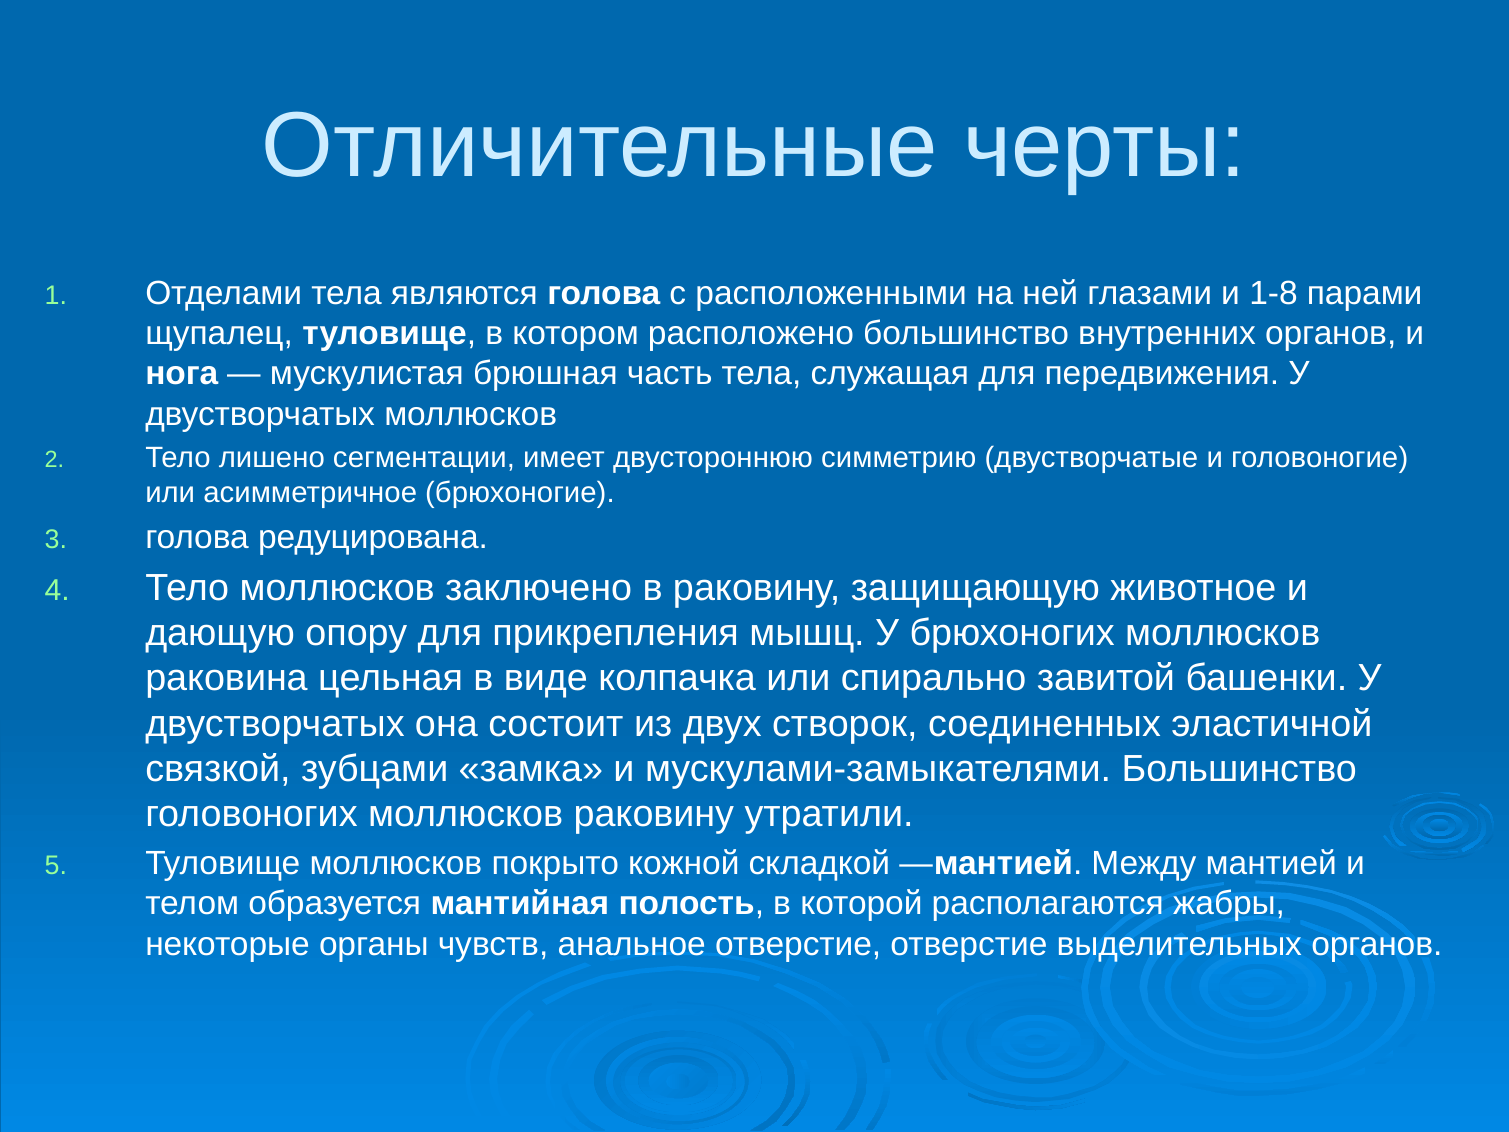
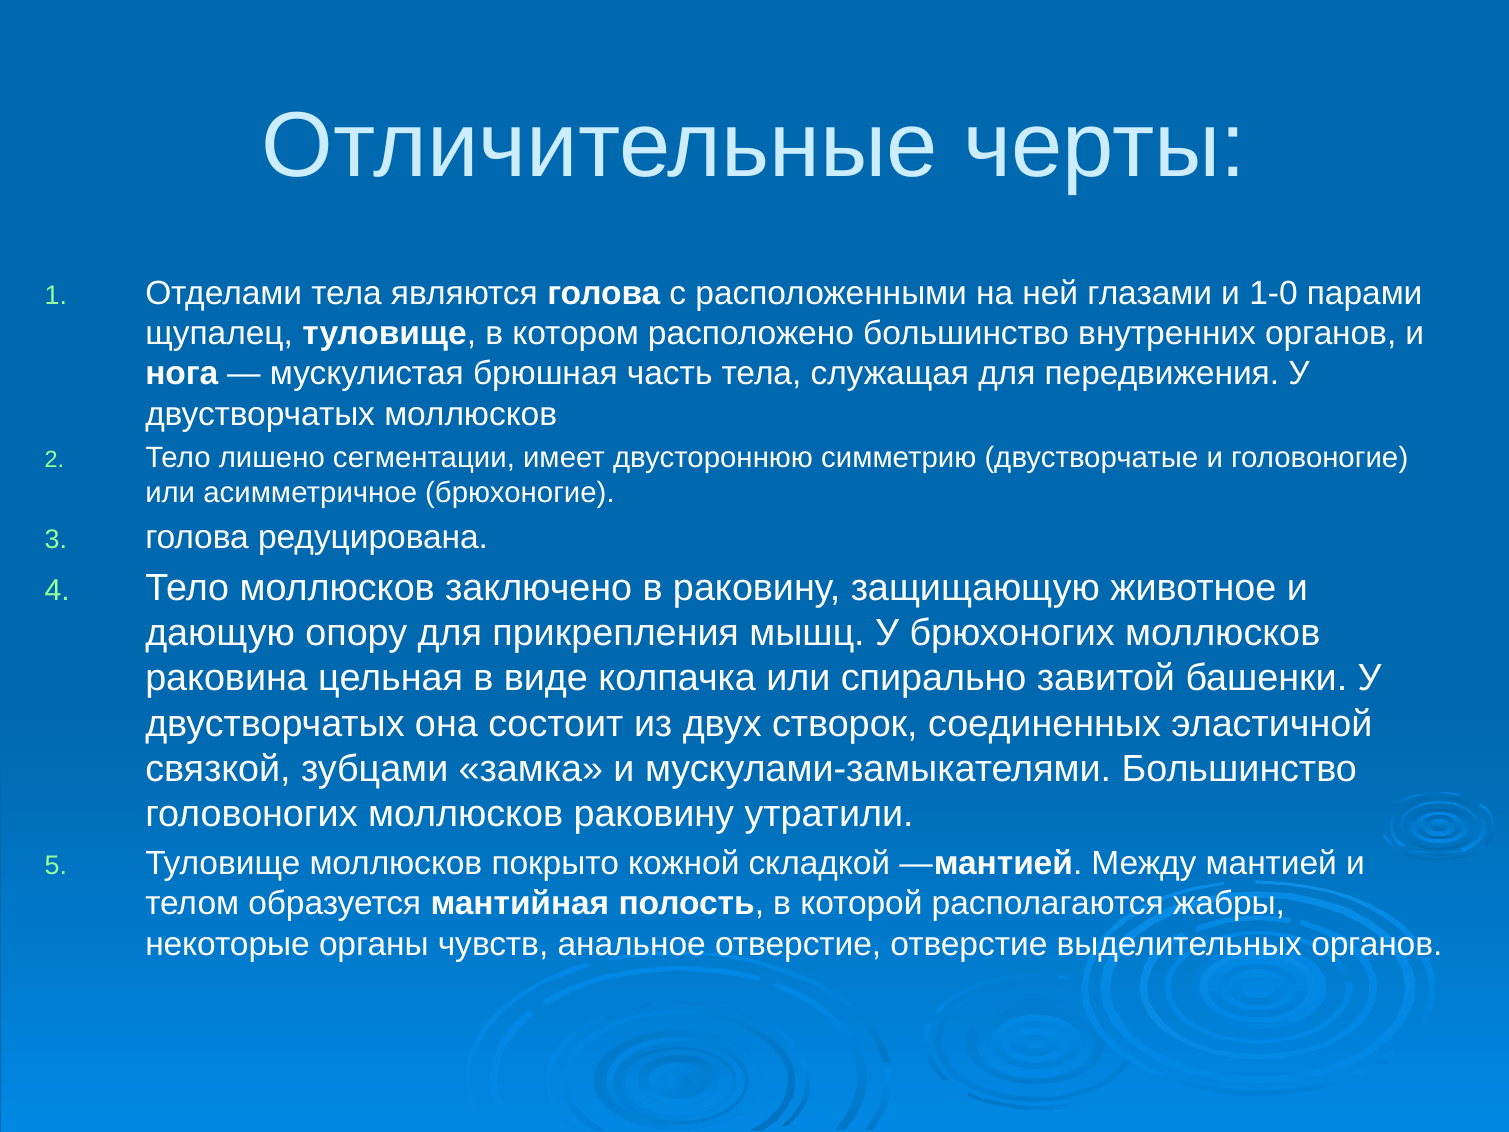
1-8: 1-8 -> 1-0 (1273, 293)
